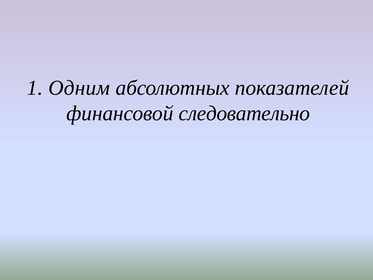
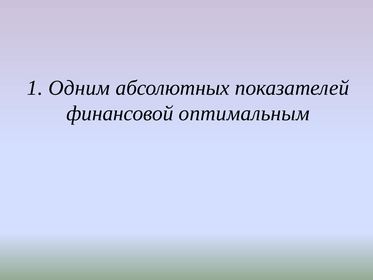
следовательно: следовательно -> оптимальным (244, 113)
